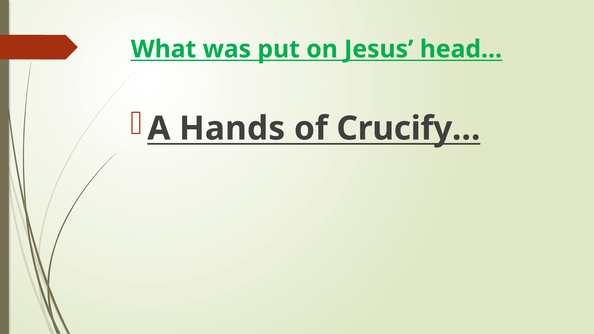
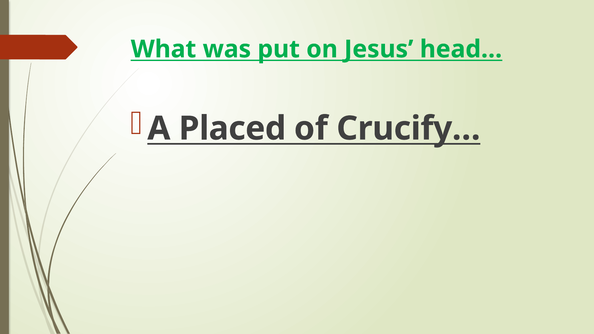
Hands: Hands -> Placed (232, 129)
